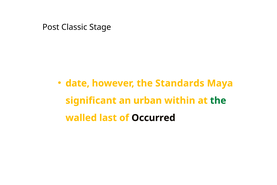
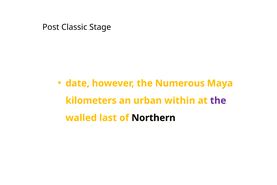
Standards: Standards -> Numerous (180, 83)
significant: significant -> kilometers (91, 100)
the colour: green -> purple (218, 100)
Occurred: Occurred -> Northern (153, 118)
